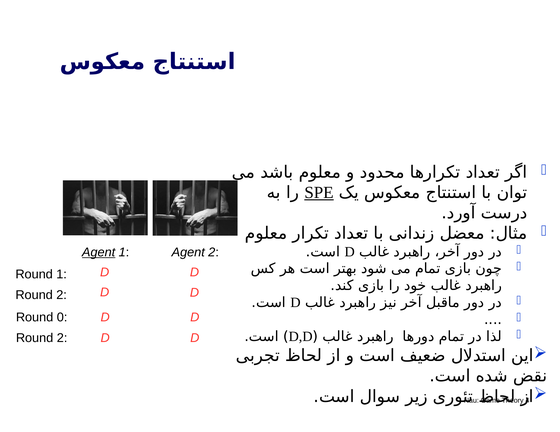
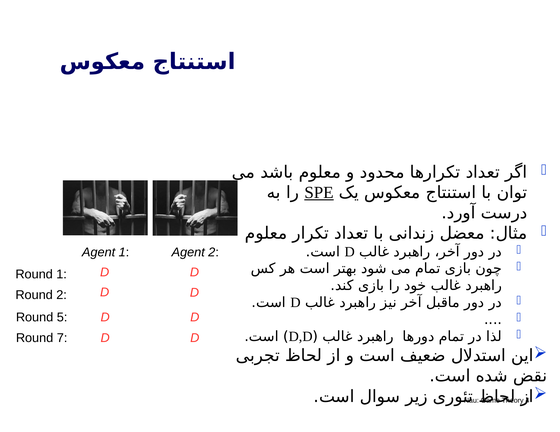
Agent underline: present -> none (99, 253)
0: 0 -> 5 (62, 318)
2: 2 -> 7 (62, 339)
